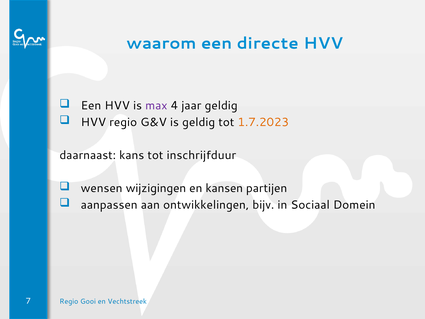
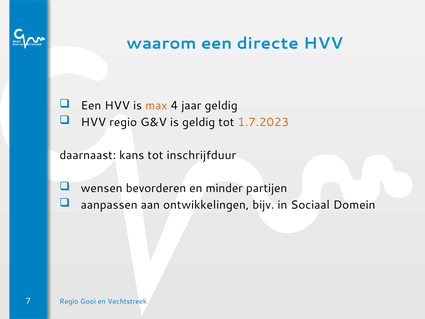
max colour: purple -> orange (156, 106)
wijzigingen: wijzigingen -> bevorderen (156, 188)
kansen: kansen -> minder (224, 188)
